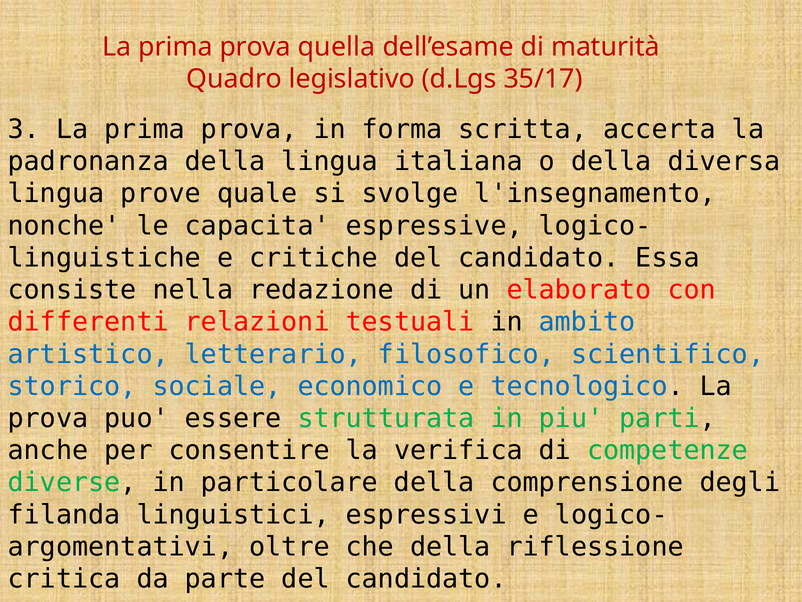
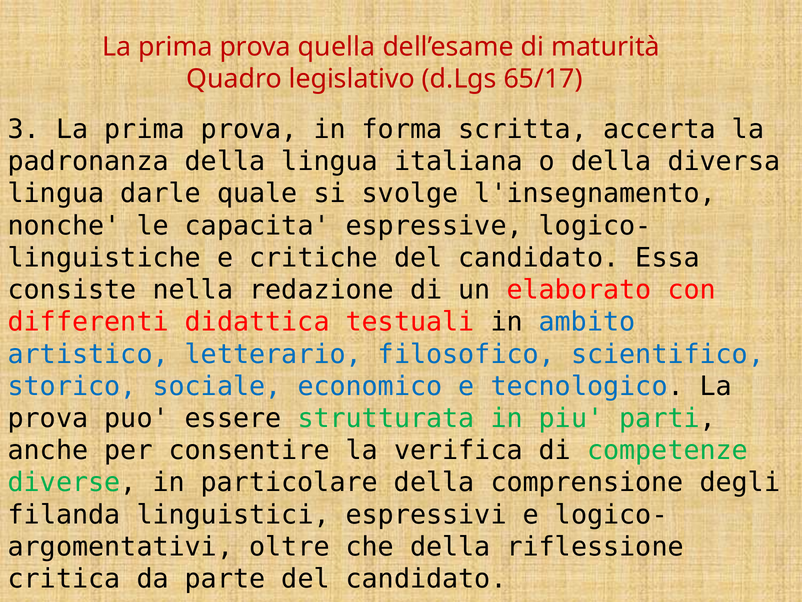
35/17: 35/17 -> 65/17 (543, 79)
prove: prove -> darle (161, 194)
relazioni: relazioni -> didattica (257, 322)
